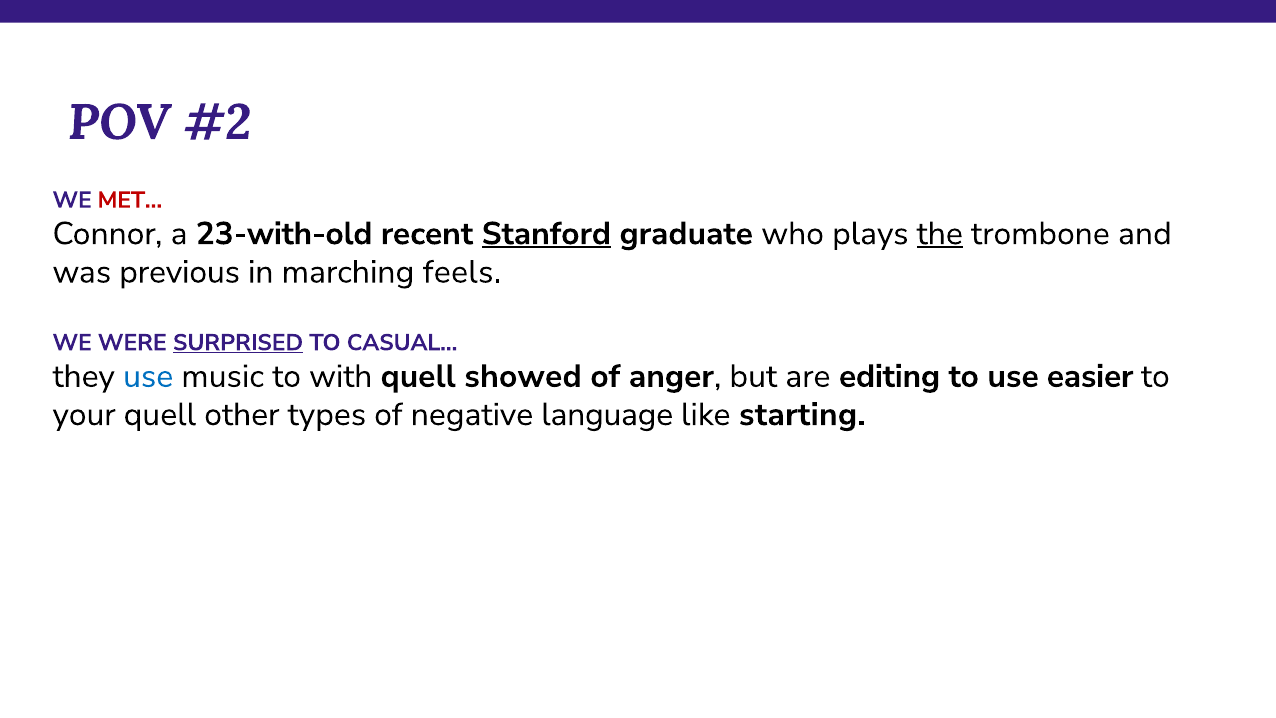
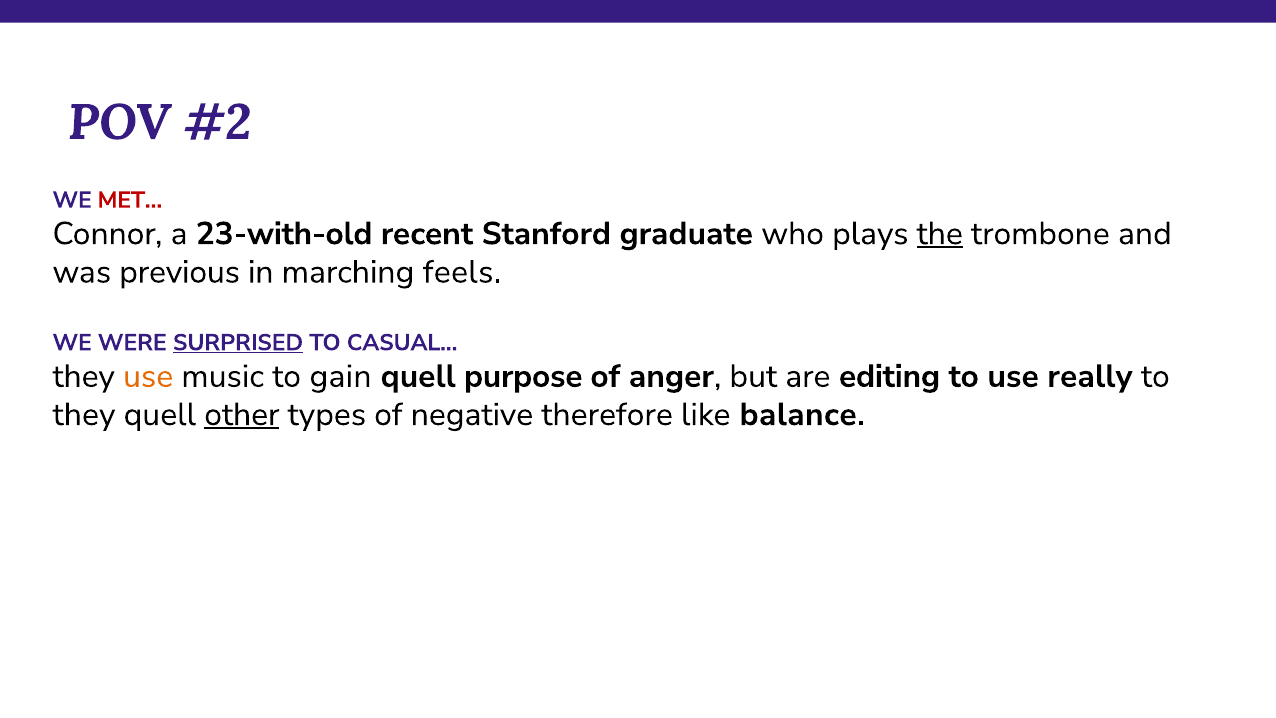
Stanford underline: present -> none (546, 234)
use colour: blue -> orange (148, 376)
with: with -> gain (341, 376)
showed: showed -> purpose (523, 376)
easier: easier -> really (1090, 376)
your: your -> they (84, 414)
other underline: none -> present (242, 414)
language: language -> therefore (607, 414)
starting: starting -> balance (802, 414)
